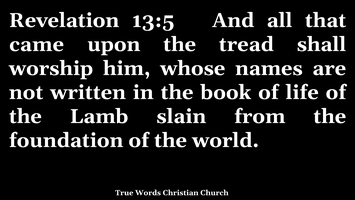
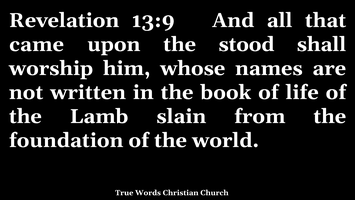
13:5: 13:5 -> 13:9 (153, 20)
tread: tread -> stood (246, 44)
